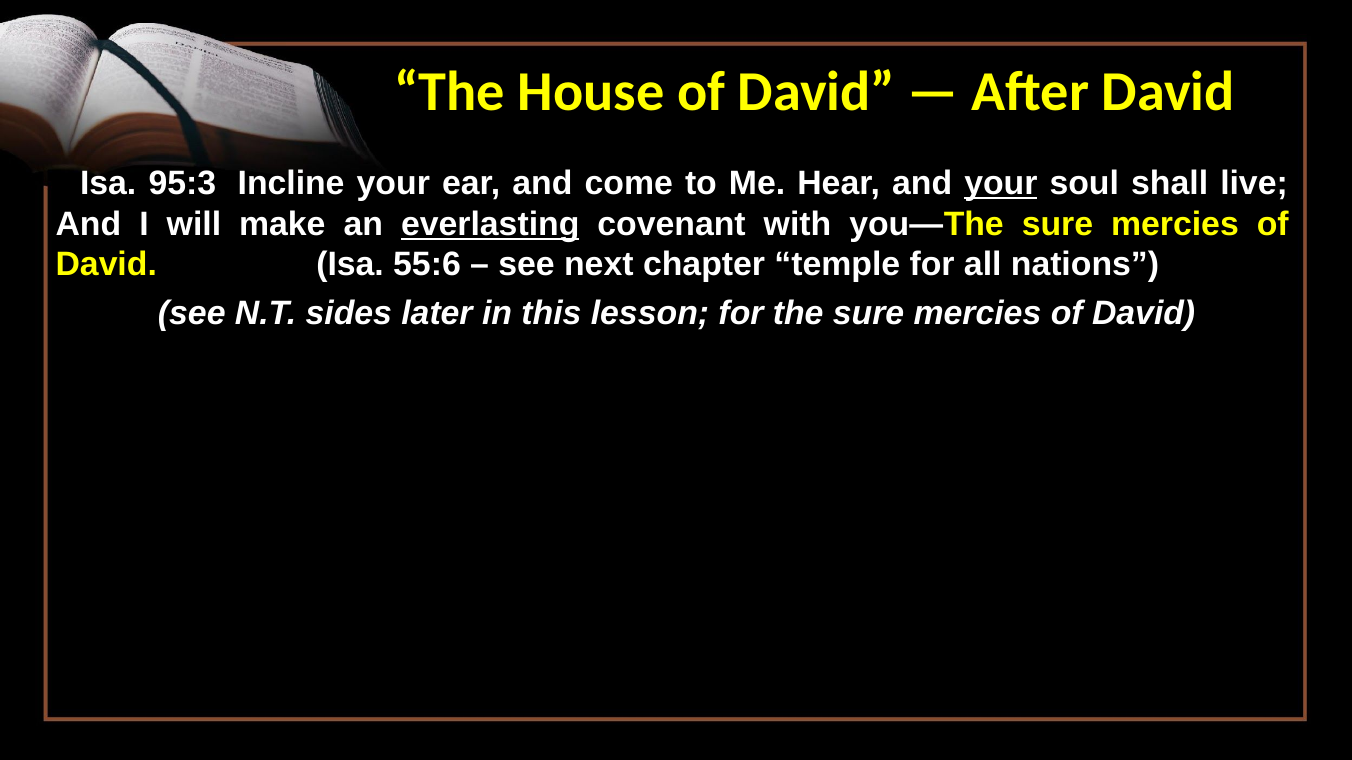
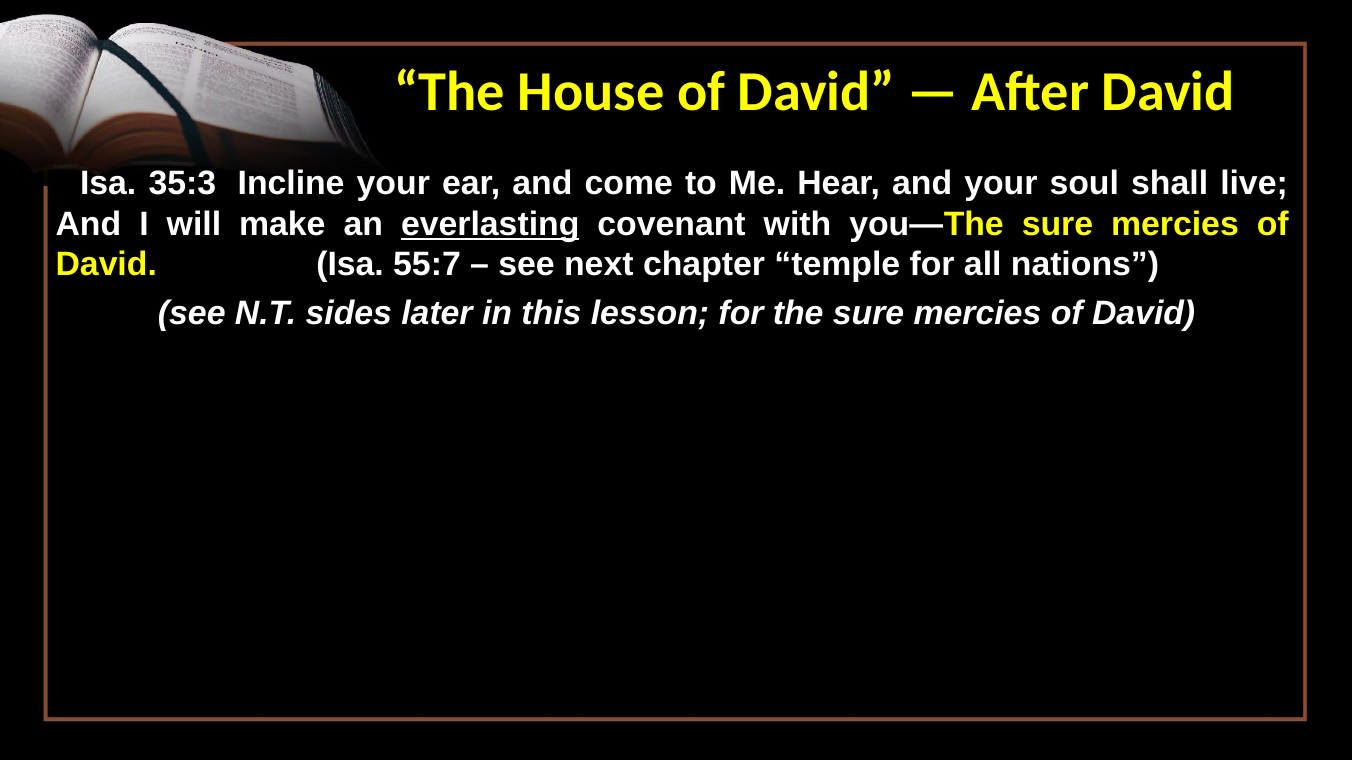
95:3: 95:3 -> 35:3 (182, 184)
your underline: present -> none (1001, 184)
55:6: 55:6 -> 55:7 (427, 265)
